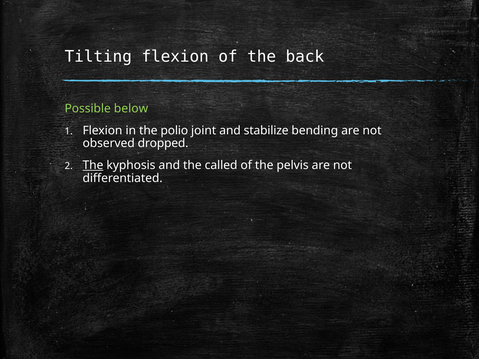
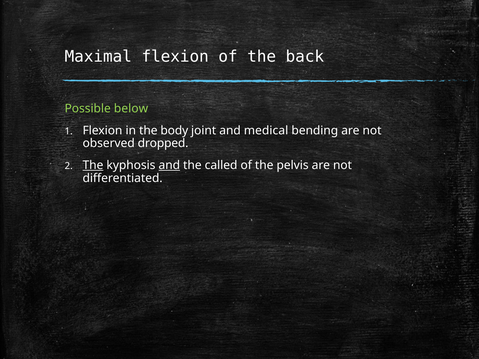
Tilting: Tilting -> Maximal (98, 57)
polio: polio -> body (174, 131)
stabilize: stabilize -> medical (266, 131)
and underline: none -> present (169, 165)
